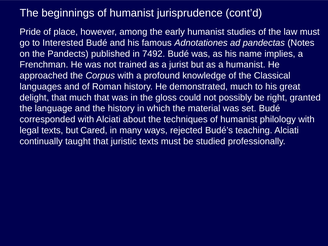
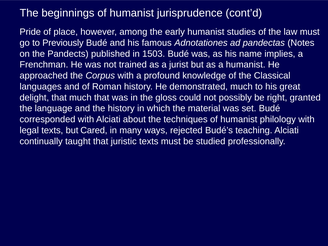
Interested: Interested -> Previously (63, 43)
7492: 7492 -> 1503 (154, 54)
